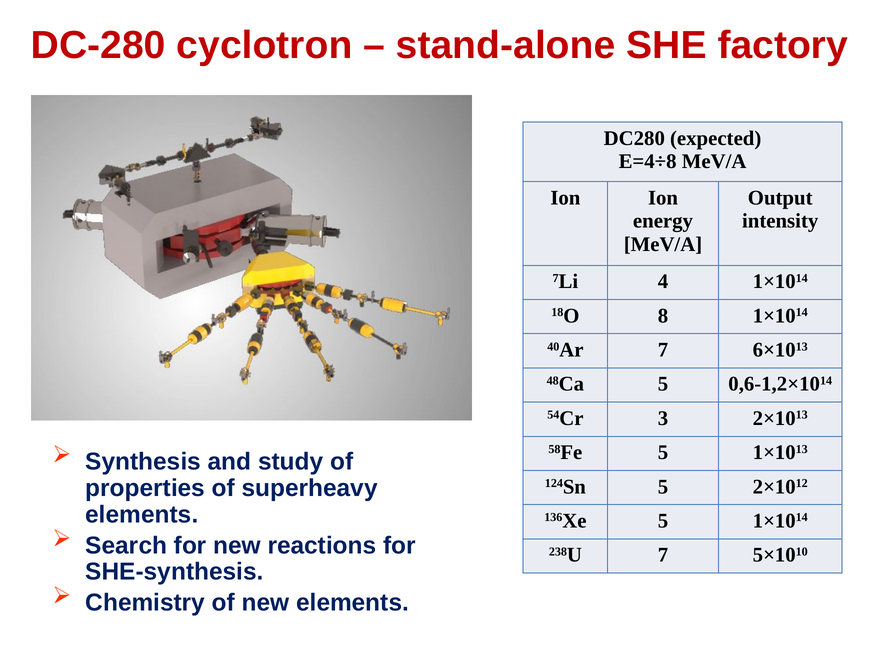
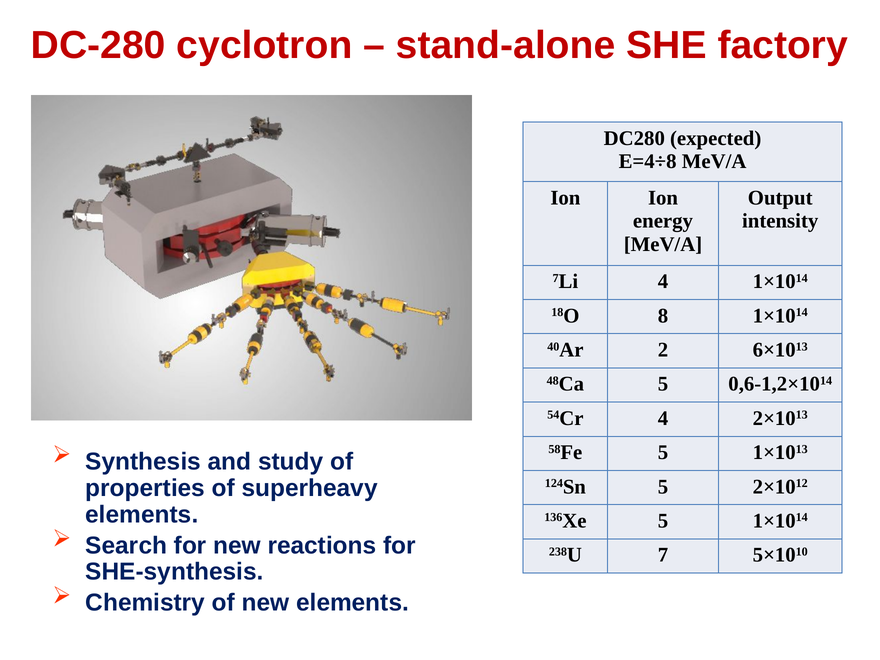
40Ar 7: 7 -> 2 (663, 350)
54Cr 3: 3 -> 4 (663, 418)
